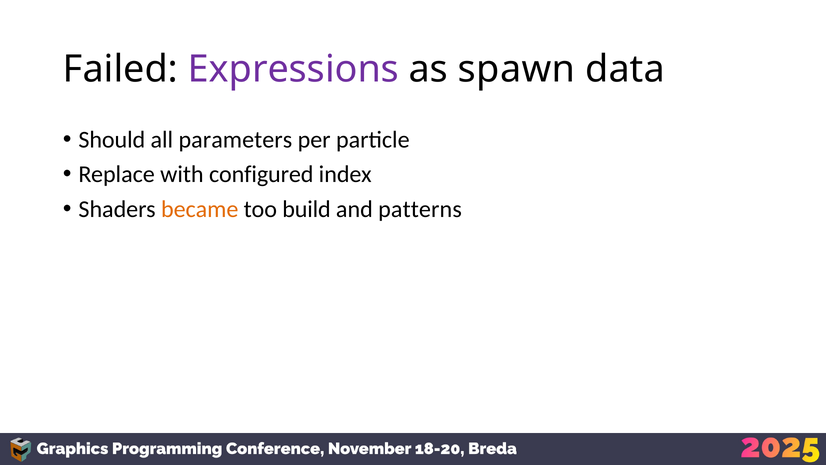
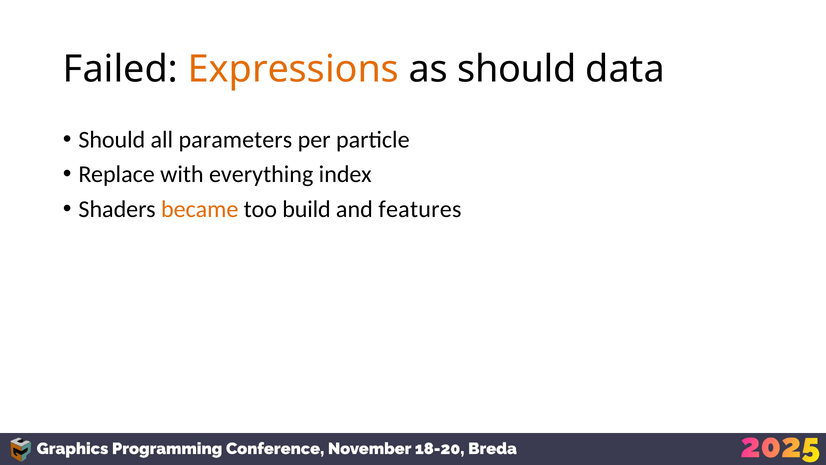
Expressions colour: purple -> orange (293, 69)
as spawn: spawn -> should (517, 69)
configured: configured -> everything (261, 174)
patterns: patterns -> features (420, 209)
